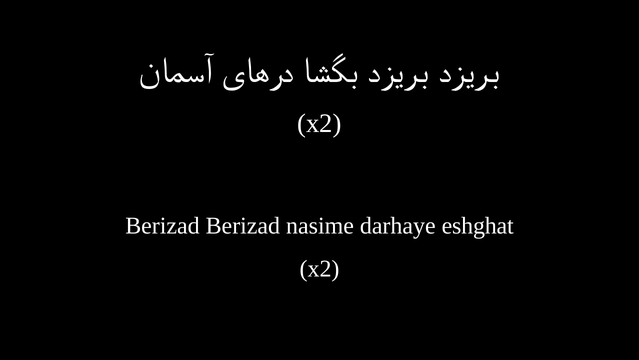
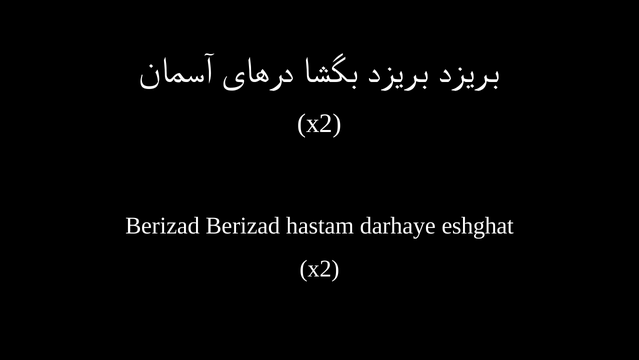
nasime: nasime -> hastam (320, 225)
